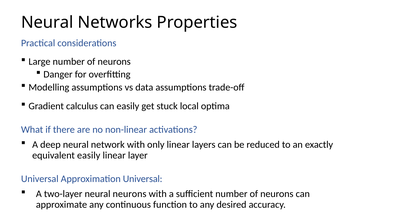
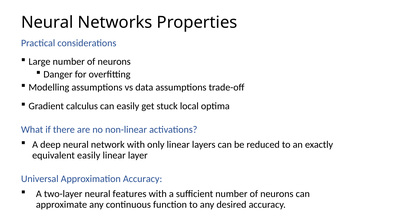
Approximation Universal: Universal -> Accuracy (143, 179)
neural neurons: neurons -> features (130, 194)
